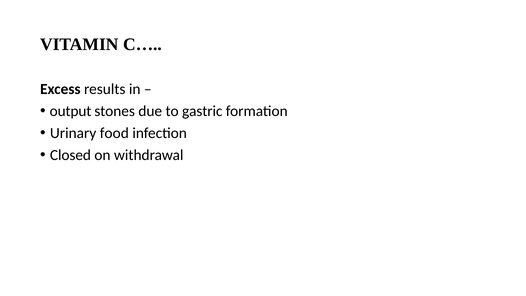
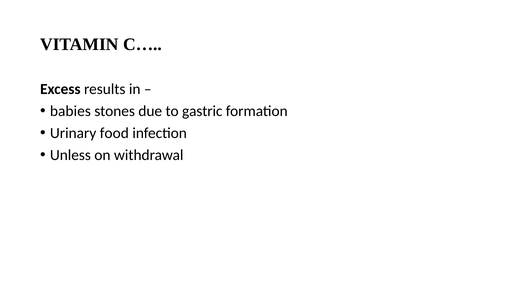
output: output -> babies (70, 111)
Closed: Closed -> Unless (70, 155)
